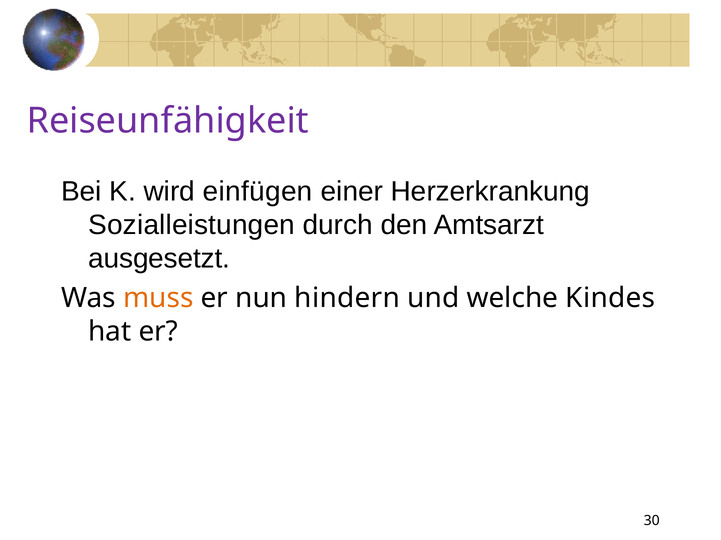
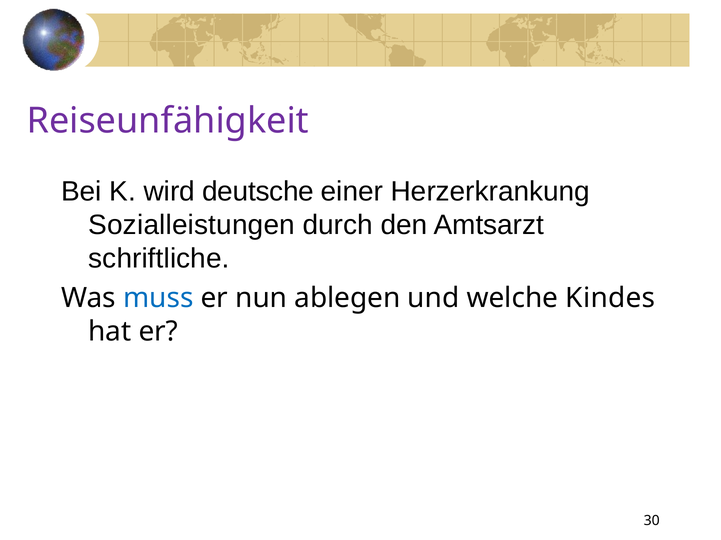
einfügen: einfügen -> deutsche (258, 192)
ausgesetzt: ausgesetzt -> schriftliche (159, 259)
muss colour: orange -> blue (158, 298)
hindern: hindern -> ablegen (347, 298)
